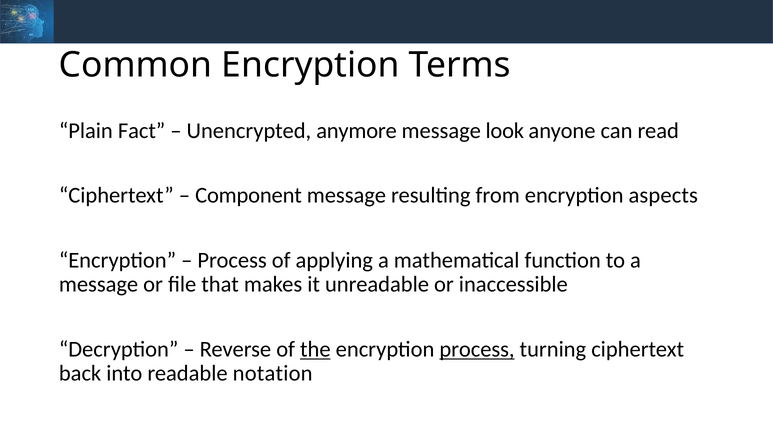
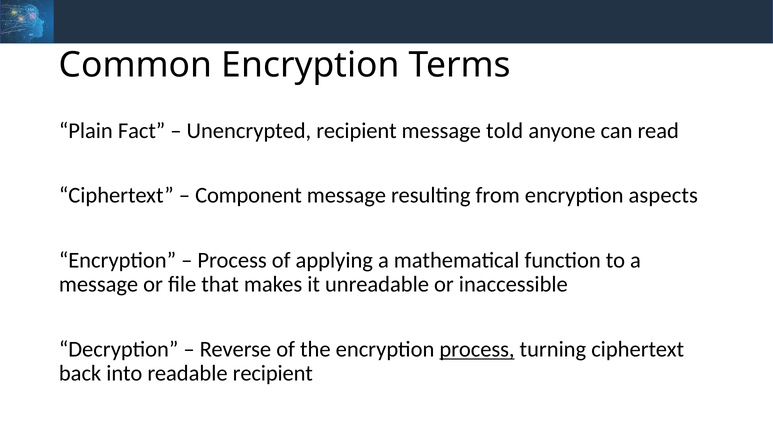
Unencrypted anymore: anymore -> recipient (356, 131)
look: look -> told (505, 131)
the underline: present -> none (315, 349)
readable notation: notation -> recipient (273, 373)
